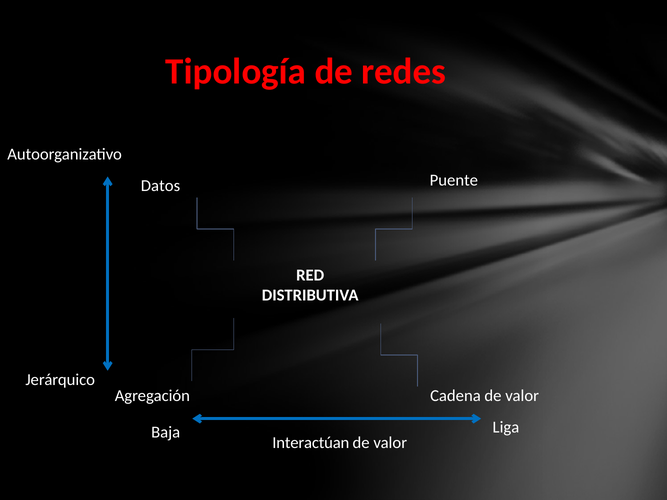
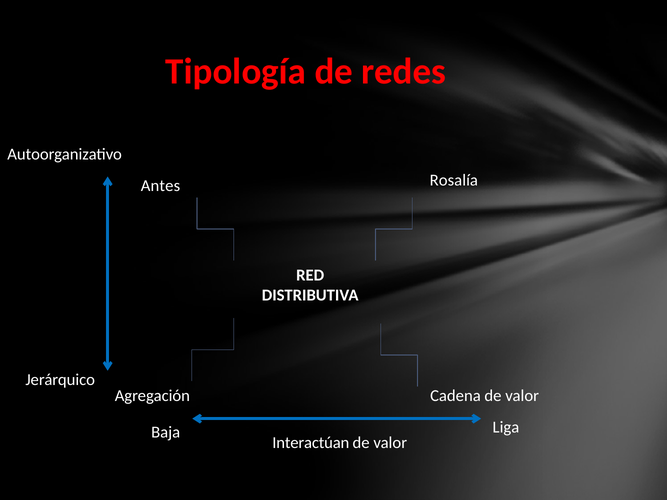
Puente: Puente -> Rosalía (454, 181)
Datos: Datos -> Antes (160, 186)
